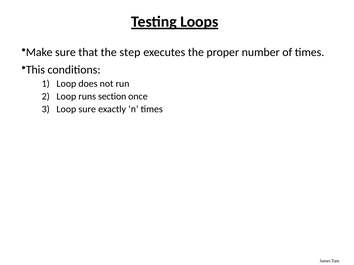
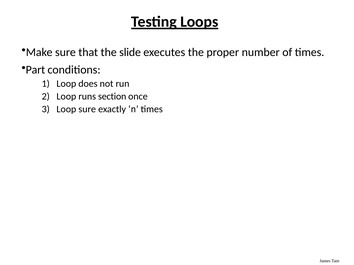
step: step -> slide (130, 52)
This: This -> Part (35, 70)
